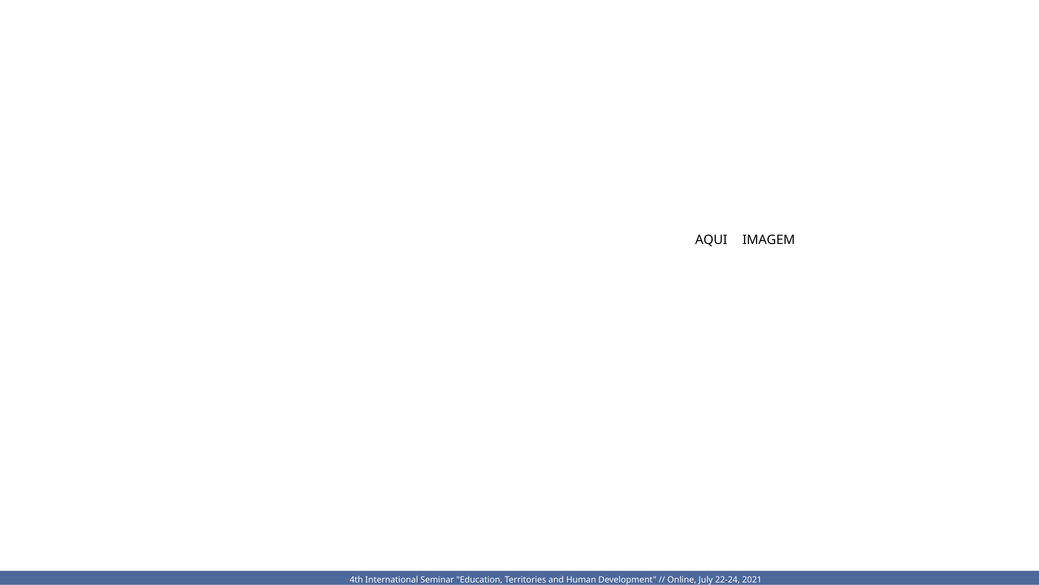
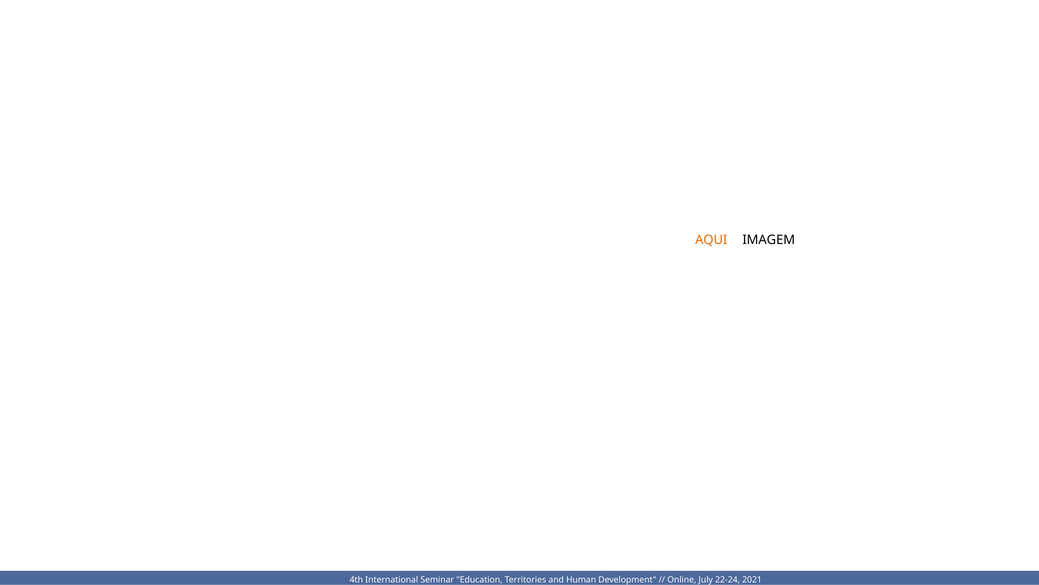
AQUI colour: black -> orange (711, 240)
